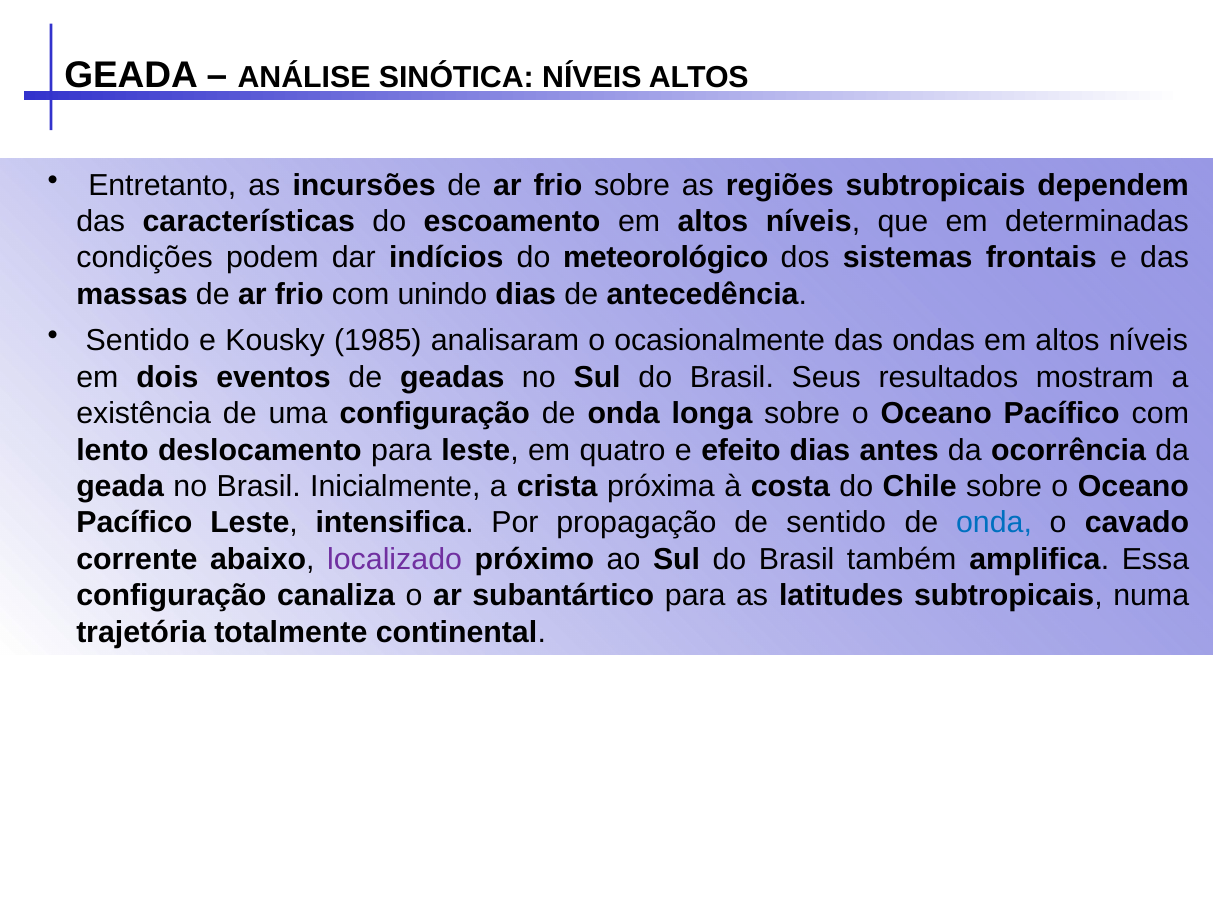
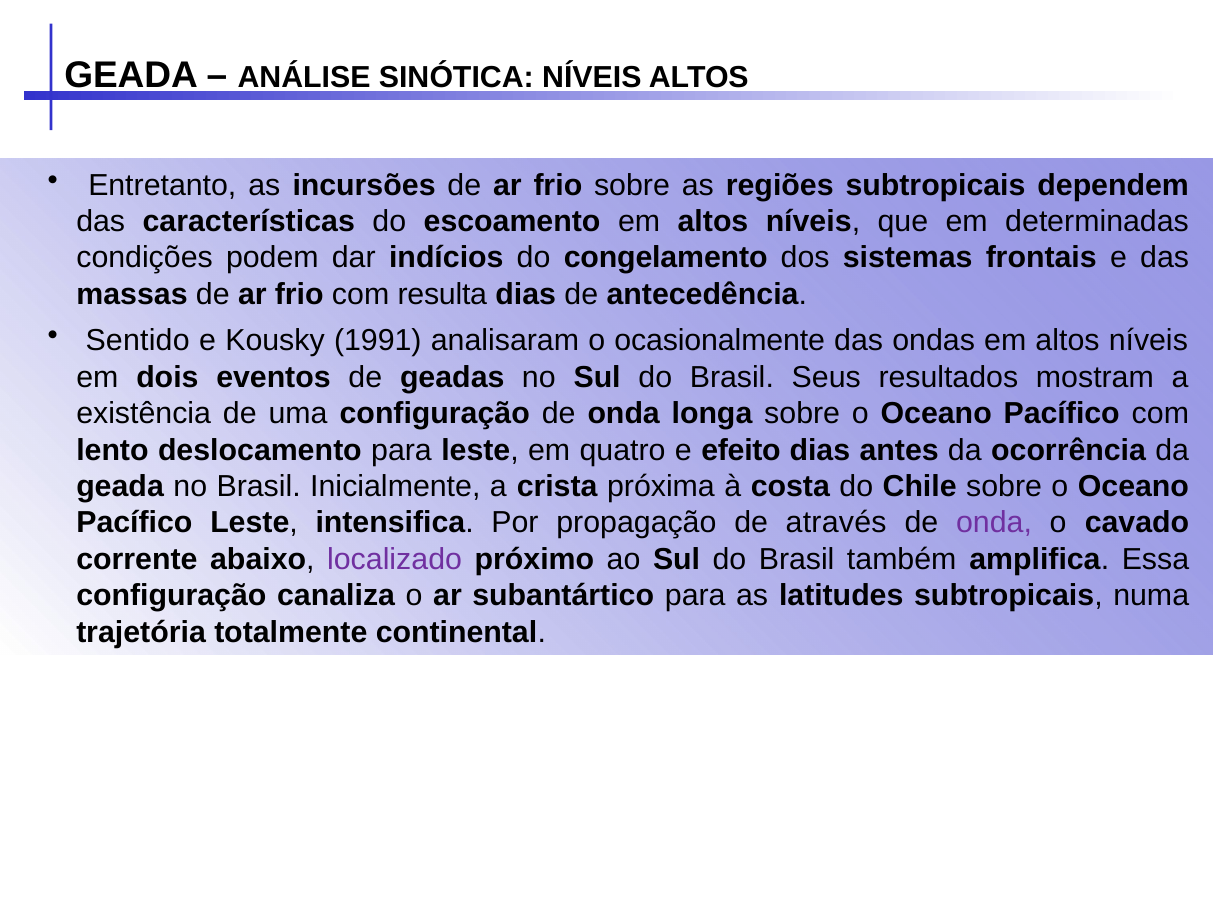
meteorológico: meteorológico -> congelamento (666, 258)
unindo: unindo -> resulta (442, 294)
1985: 1985 -> 1991 (378, 341)
de sentido: sentido -> através (836, 523)
onda colour: blue -> purple (994, 523)
